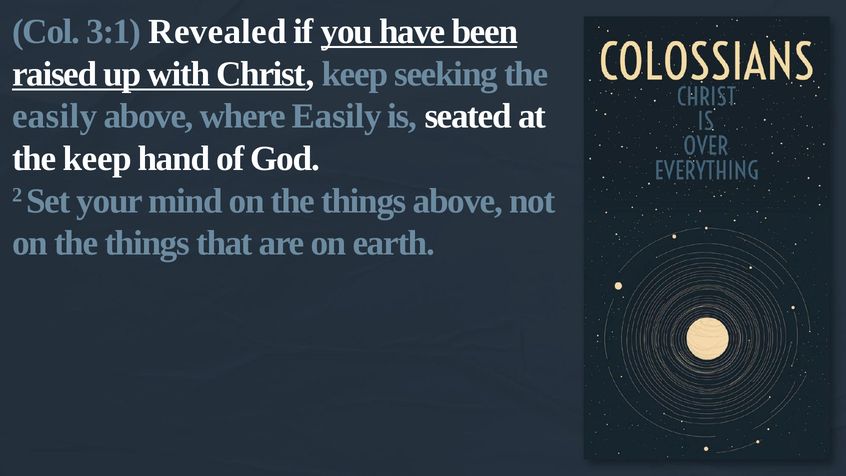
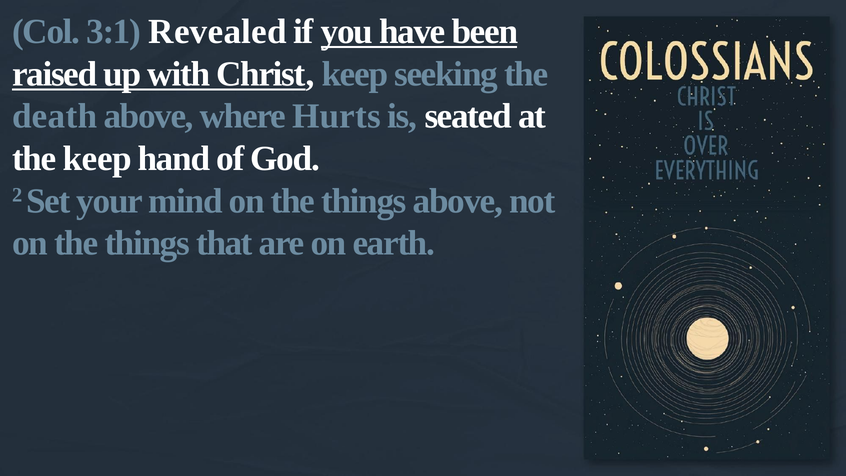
easily: easily -> death (55, 116)
where Easily: Easily -> Hurts (337, 116)
